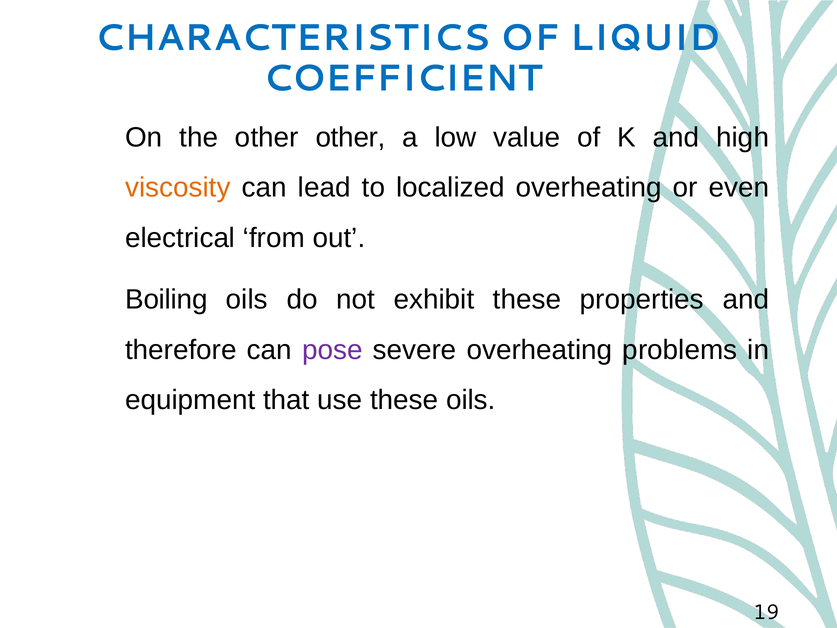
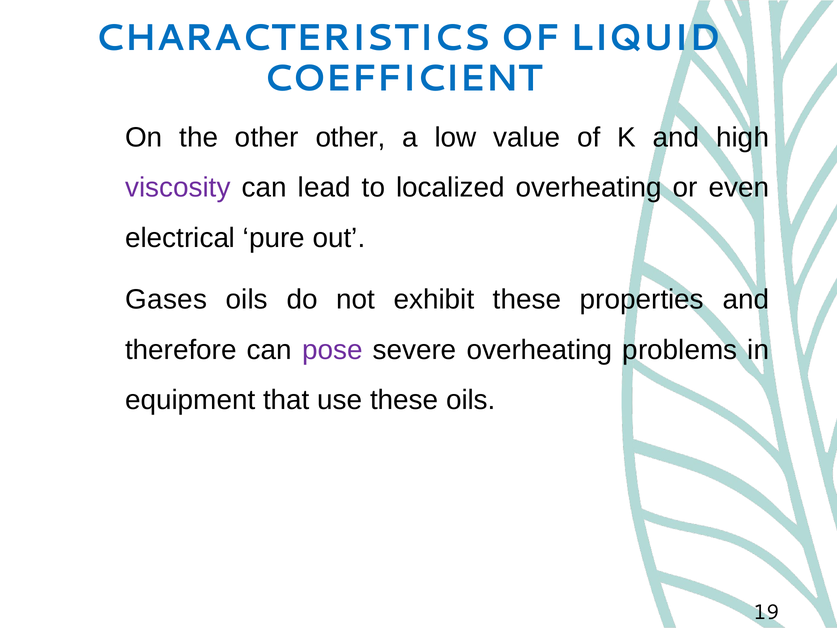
viscosity colour: orange -> purple (178, 187)
from: from -> pure (274, 238)
Boiling: Boiling -> Gases (166, 300)
